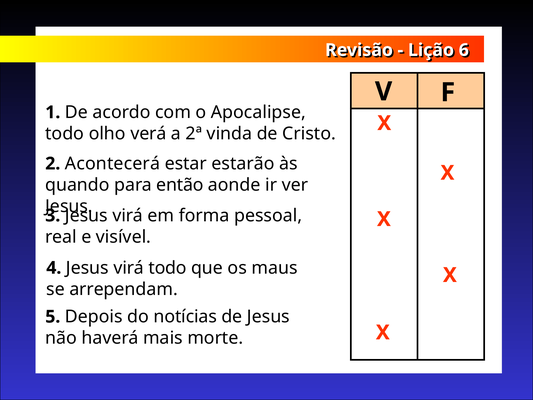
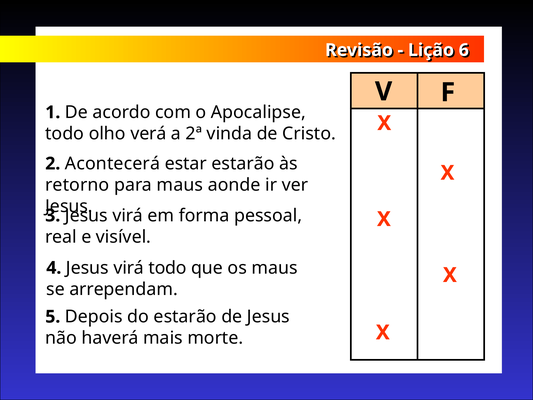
quando: quando -> retorno (77, 185)
para então: então -> maus (180, 185)
do notícias: notícias -> estarão (185, 317)
